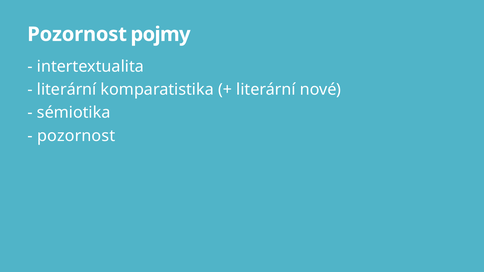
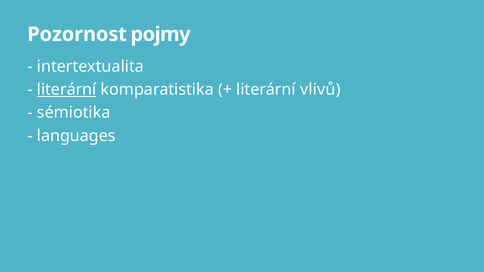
literární underline: none -> present (67, 90)
nové: nové -> vlivů (320, 90)
pozornost: pozornost -> languages (76, 136)
